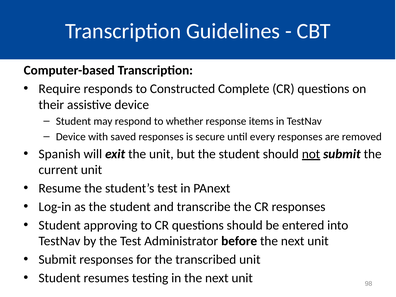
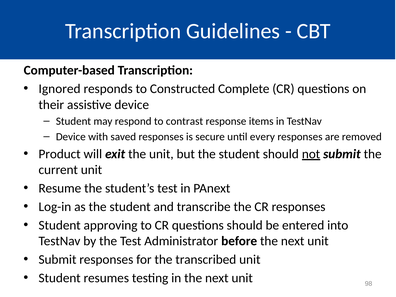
Require: Require -> Ignored (60, 89)
whether: whether -> contrast (185, 121)
Spanish: Spanish -> Product (60, 154)
